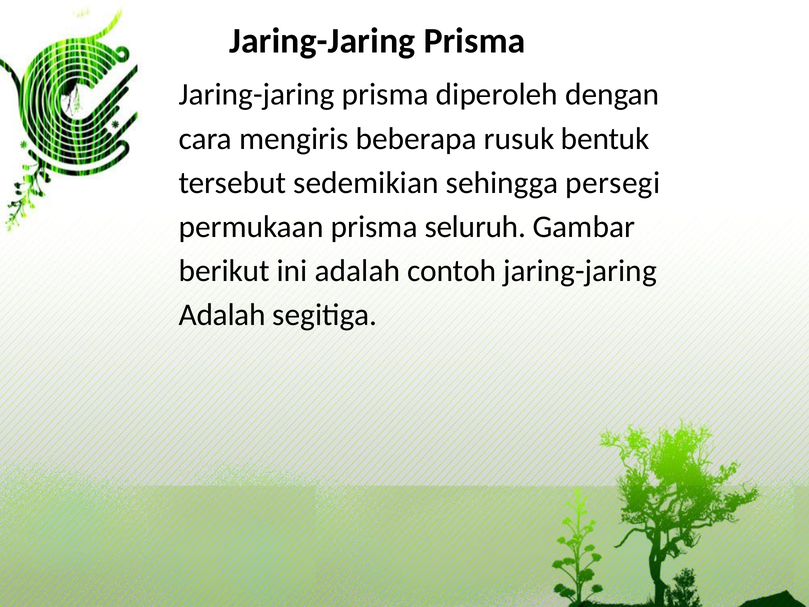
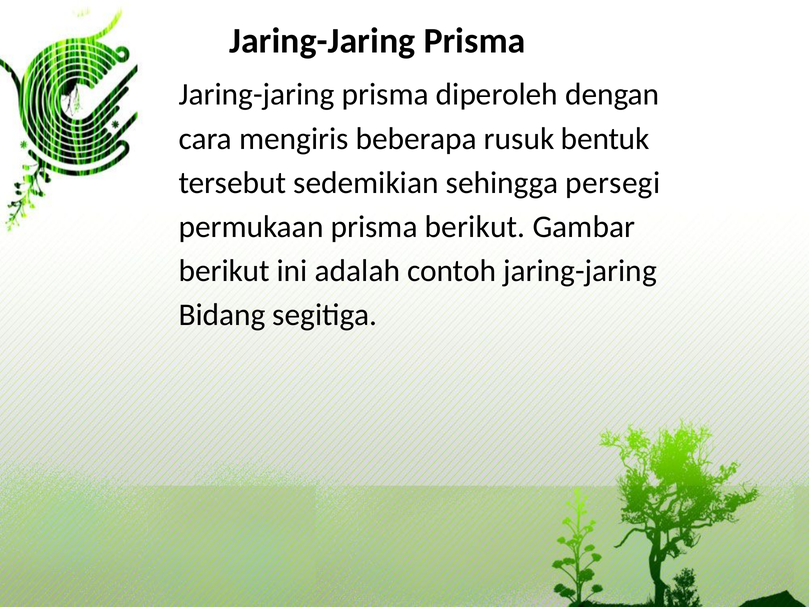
prisma seluruh: seluruh -> berikut (475, 227)
Adalah: Adalah -> Bidang (222, 315)
